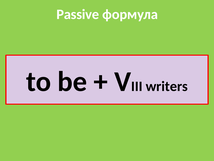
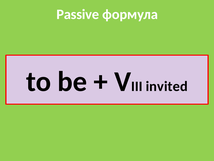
writers: writers -> invited (167, 86)
